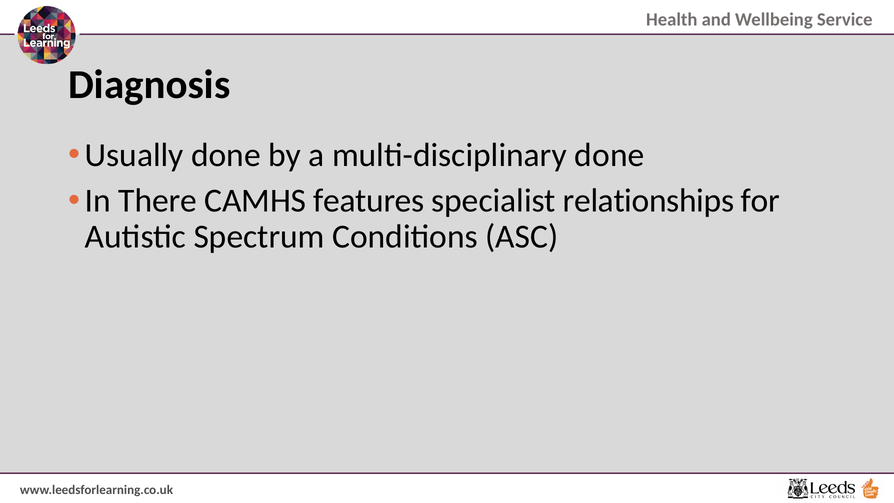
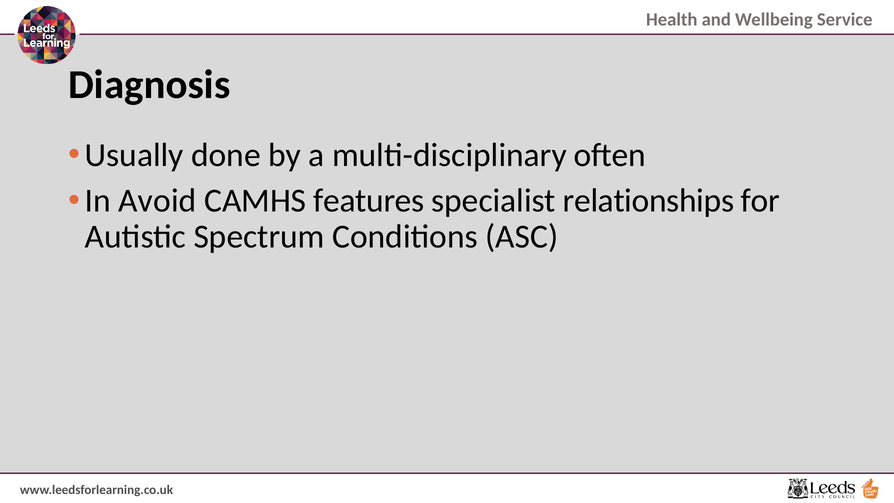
multi-disciplinary done: done -> often (610, 155)
There: There -> Avoid (157, 201)
